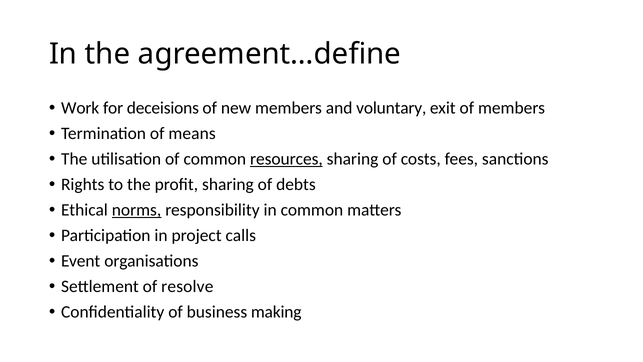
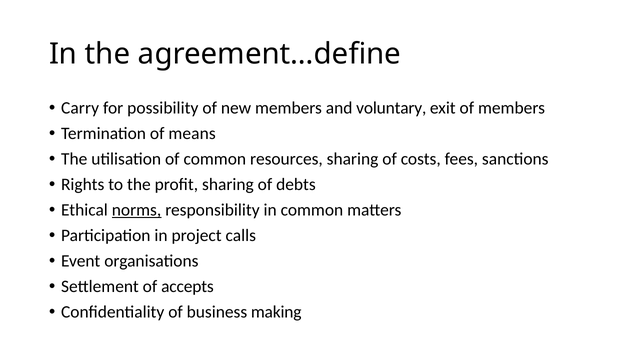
Work: Work -> Carry (80, 108)
deceisions: deceisions -> possibility (163, 108)
resources underline: present -> none (286, 159)
resolve: resolve -> accepts (187, 286)
